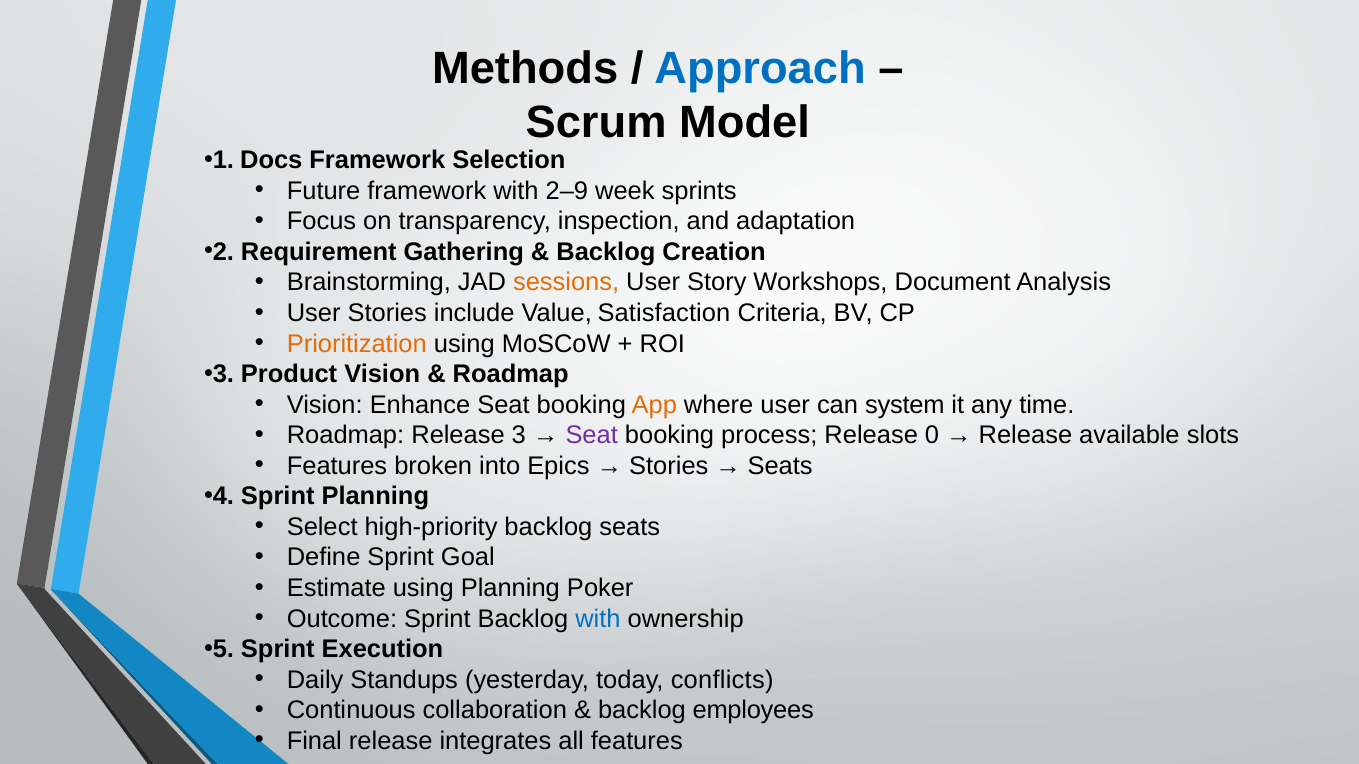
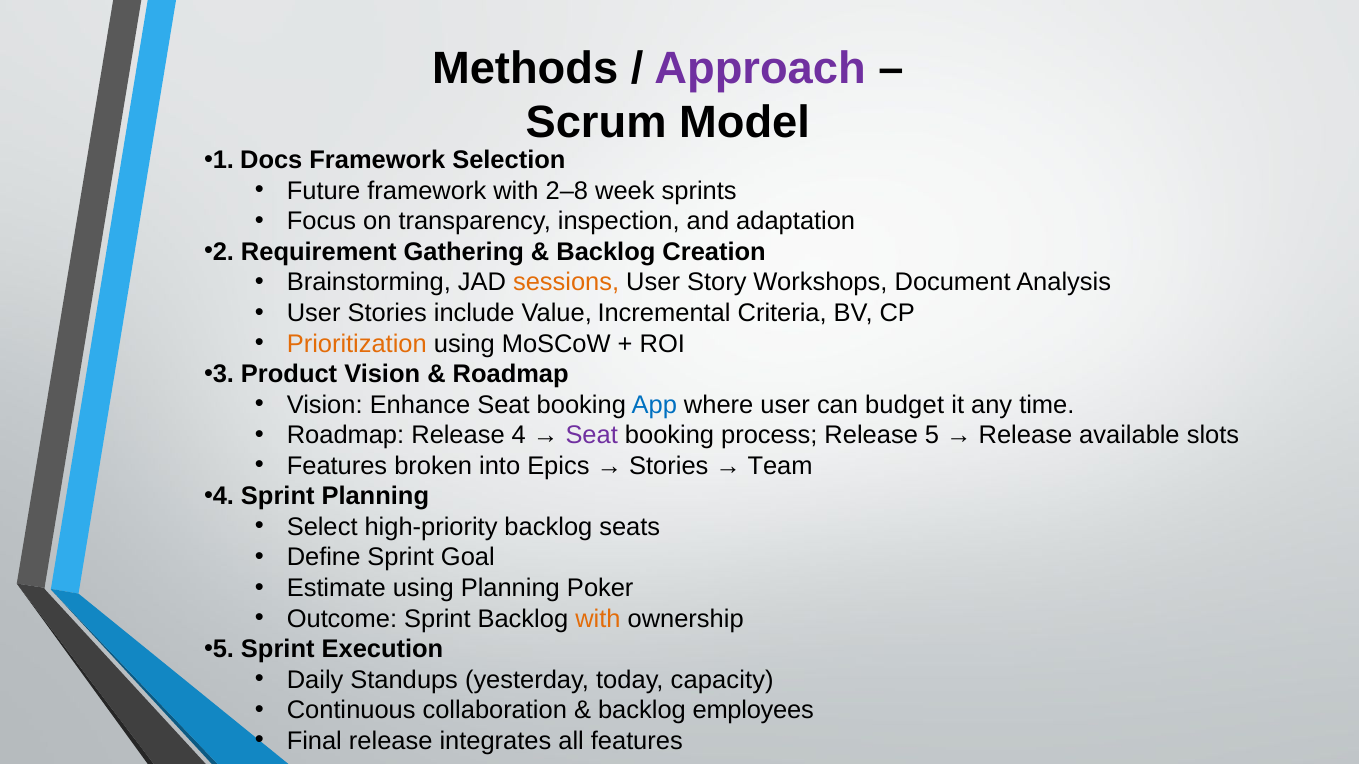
Approach colour: blue -> purple (760, 68)
2–9: 2–9 -> 2–8 (567, 191)
Satisfaction: Satisfaction -> Incremental (664, 313)
App colour: orange -> blue (654, 405)
system: system -> budget (905, 405)
3: 3 -> 4 (519, 436)
0: 0 -> 5 (932, 436)
Seats: Seats -> Team (780, 466)
with colour: blue -> orange (598, 619)
conflicts: conflicts -> capacity (722, 680)
